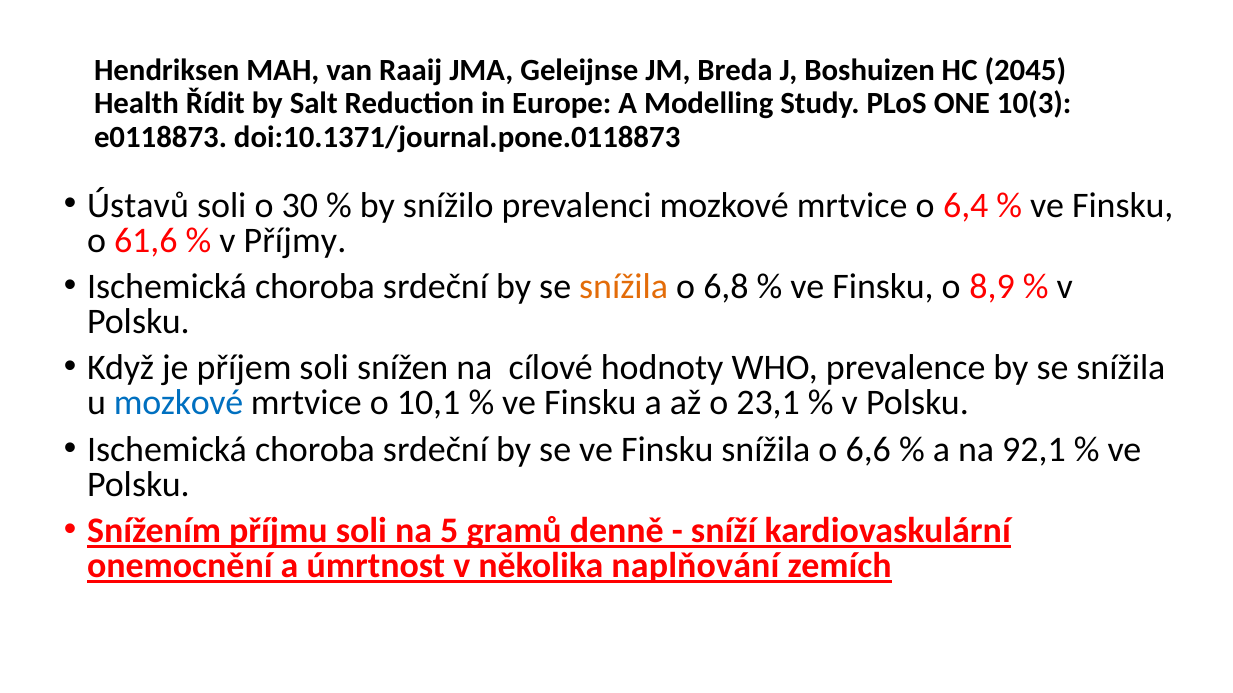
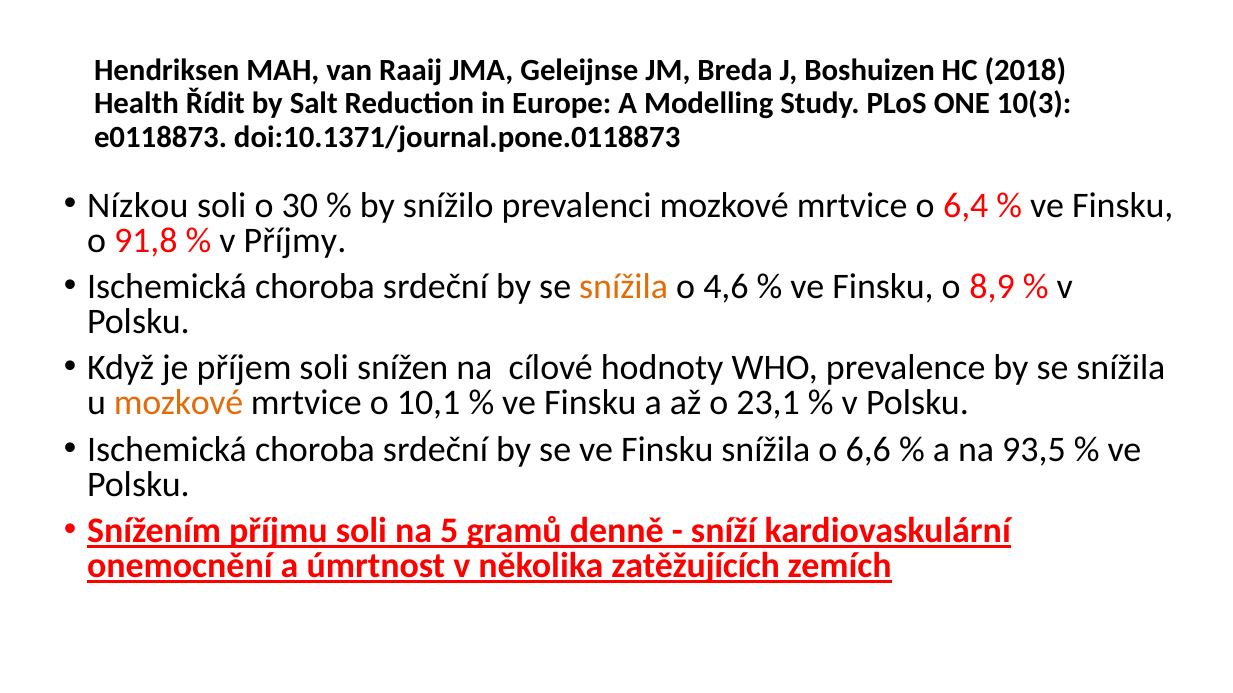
2045: 2045 -> 2018 (1025, 70)
Ústavů: Ústavů -> Nízkou (138, 205)
61,6: 61,6 -> 91,8 (146, 240)
6,8: 6,8 -> 4,6 (726, 287)
mozkové colour: blue -> orange (179, 403)
92,1: 92,1 -> 93,5 (1034, 450)
naplňování: naplňování -> zatěžujících (696, 566)
